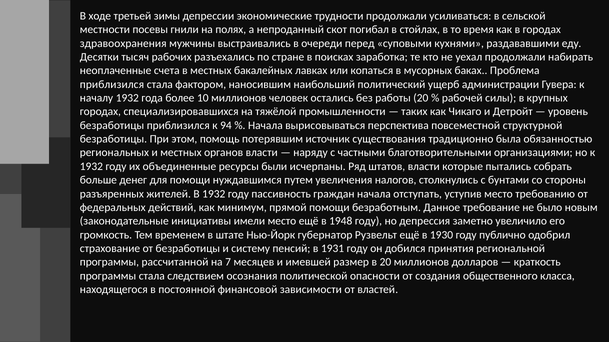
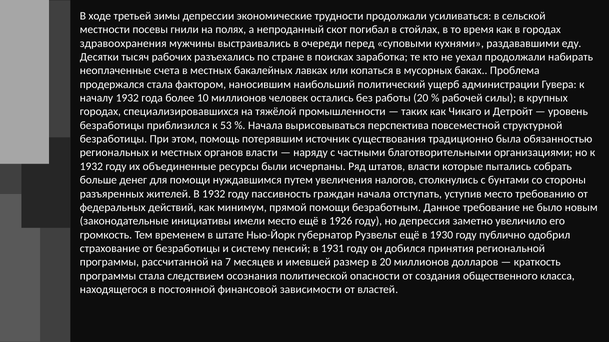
приблизился: приблизился -> продержался (112, 84)
94: 94 -> 53 (226, 126)
1948: 1948 -> 1926 (341, 221)
